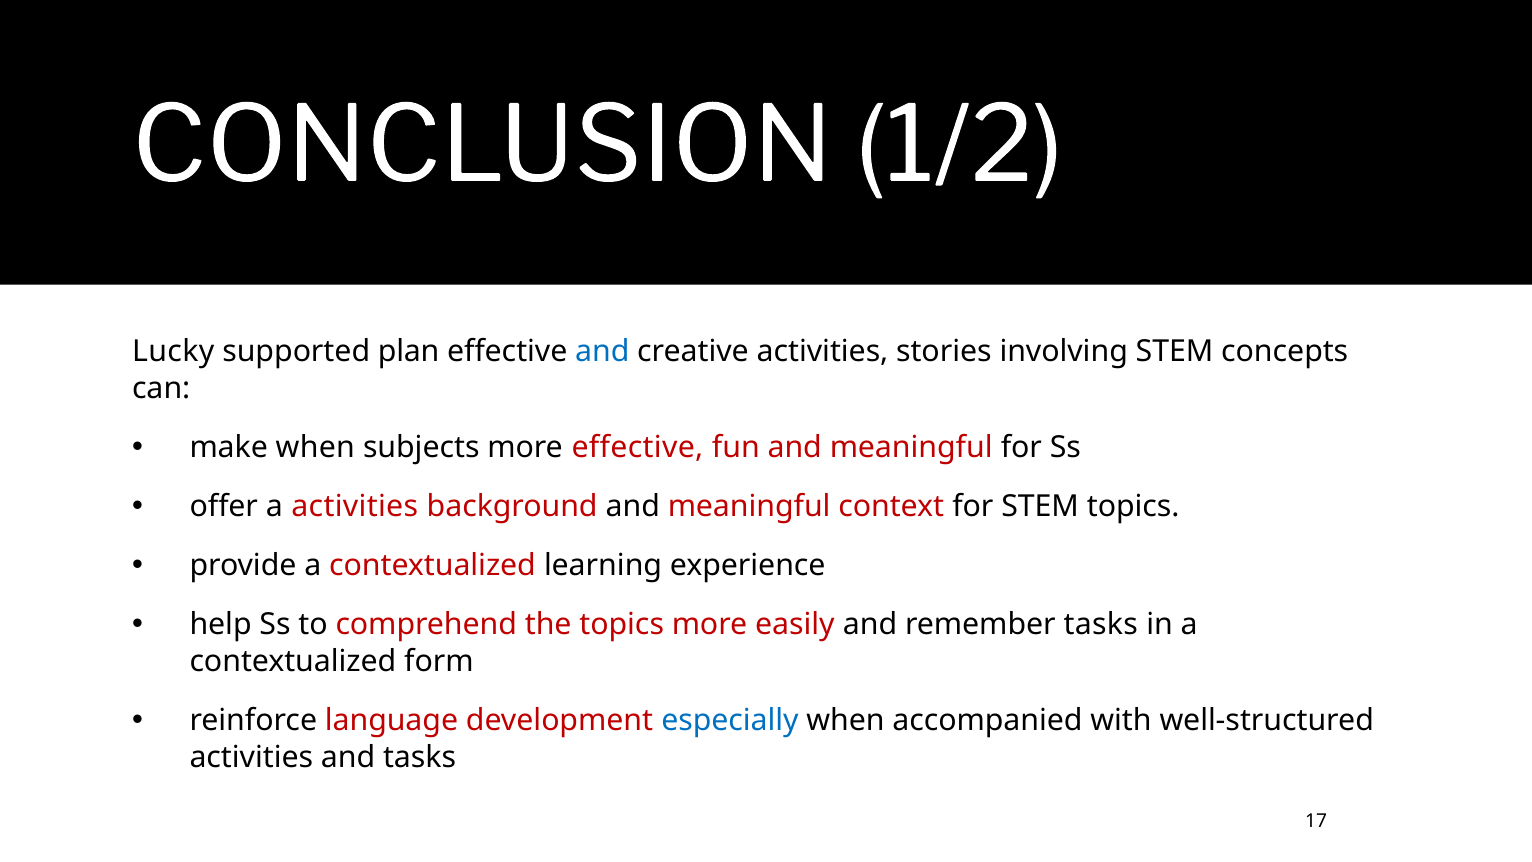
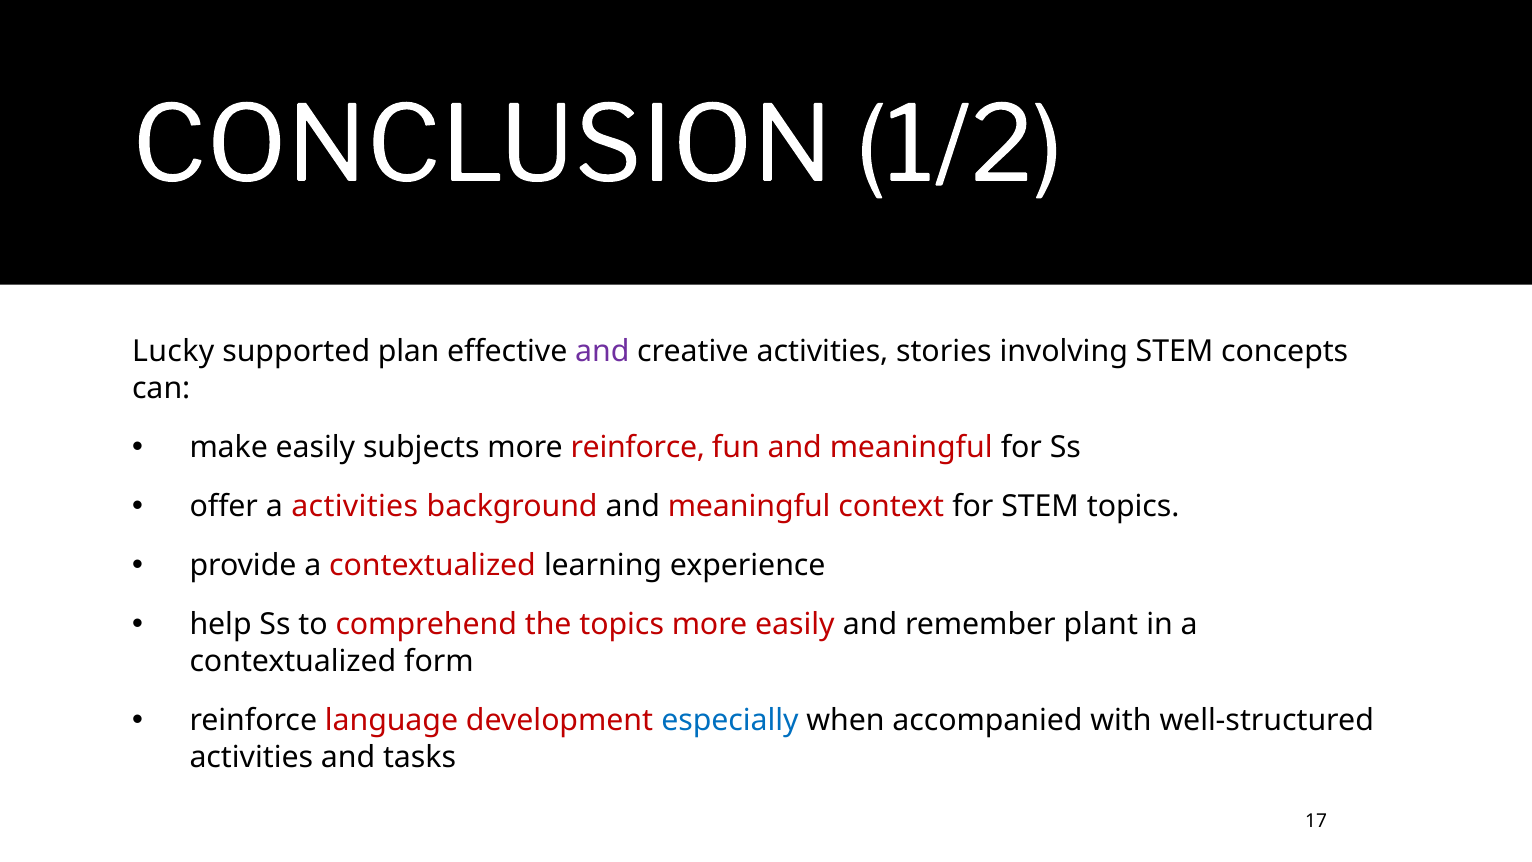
and colour: blue -> purple (602, 352)
make when: when -> easily (315, 447)
more effective: effective -> reinforce (638, 447)
remember tasks: tasks -> plant (1101, 625)
